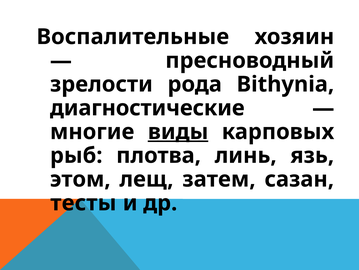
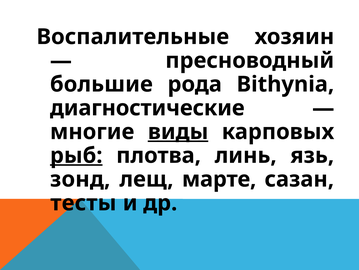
зрелости: зрелости -> большие (101, 84)
рыб underline: none -> present (76, 155)
этом: этом -> зонд (80, 179)
затем: затем -> марте (219, 179)
